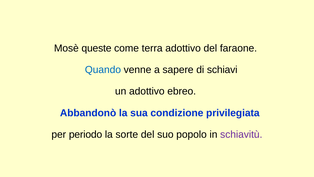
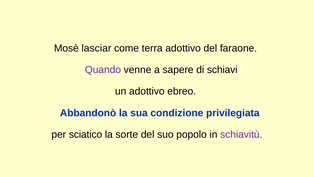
queste: queste -> lasciar (96, 48)
Quando colour: blue -> purple (103, 70)
periodo: periodo -> sciatico (86, 134)
